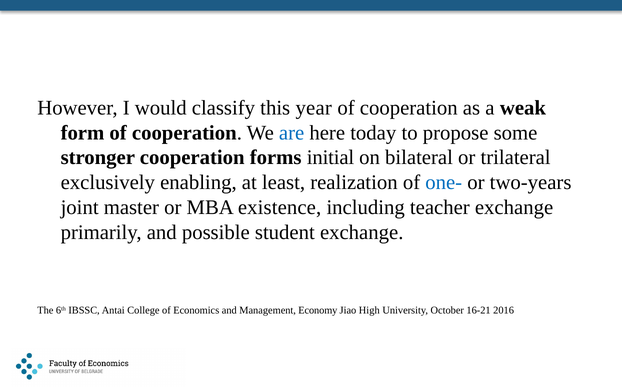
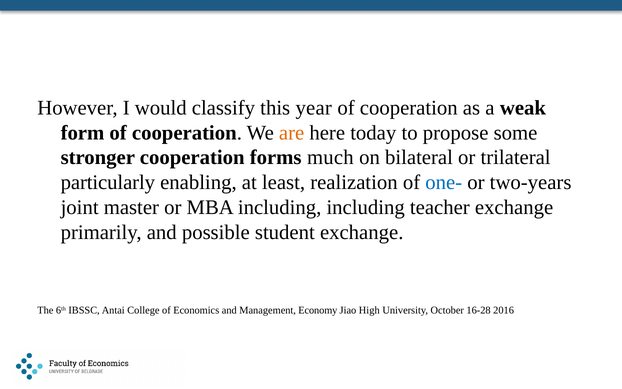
are colour: blue -> orange (292, 133)
initial: initial -> much (330, 157)
exclusively: exclusively -> particularly (108, 182)
MBA existence: existence -> including (280, 207)
16-21: 16-21 -> 16-28 (479, 310)
